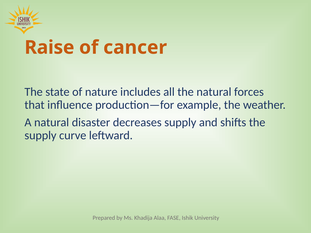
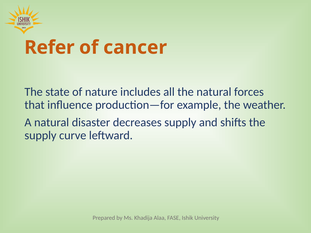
Raise: Raise -> Refer (49, 48)
